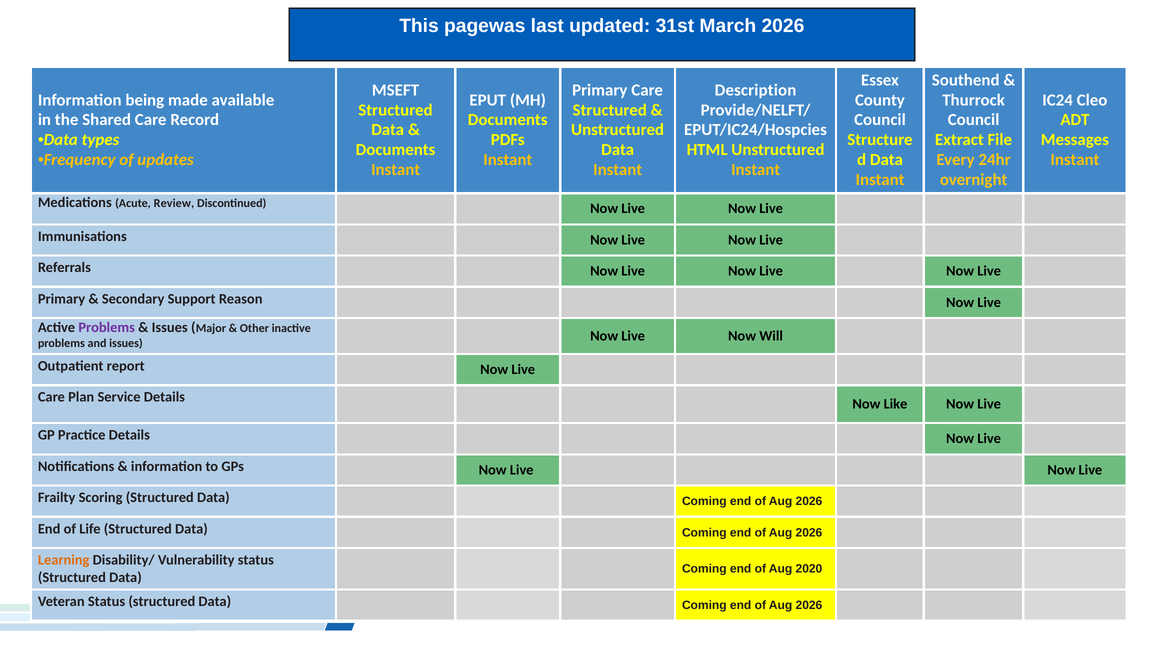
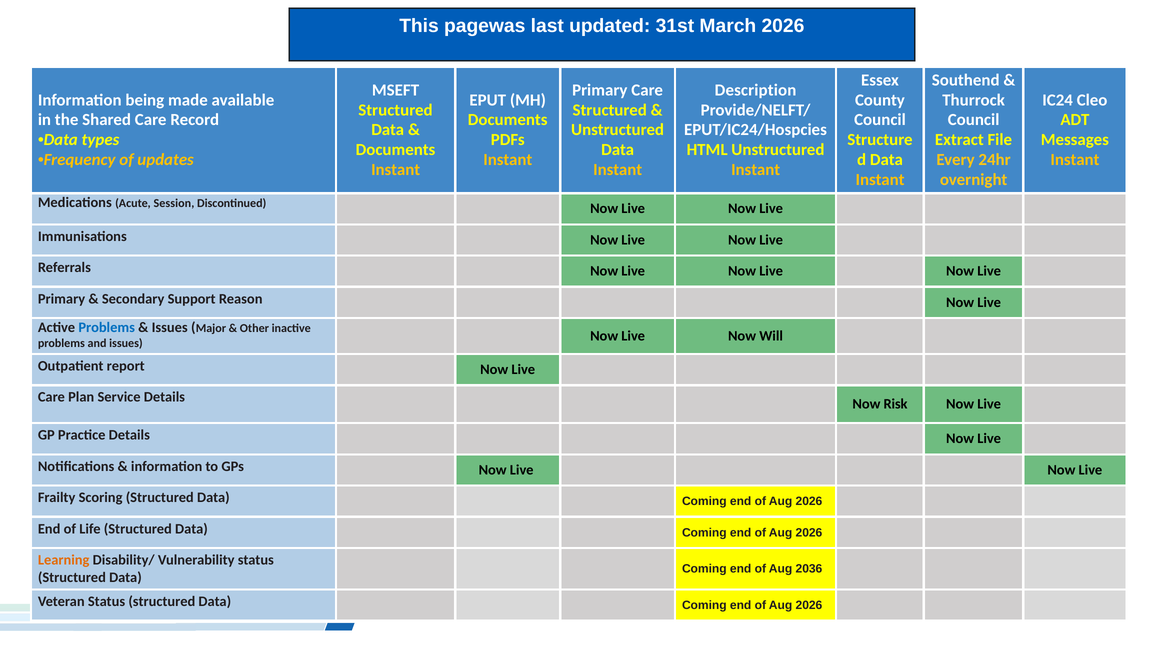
Review: Review -> Session (174, 203)
Problems colour: purple -> blue (107, 328)
Like: Like -> Risk (896, 404)
2020: 2020 -> 2036 (809, 569)
